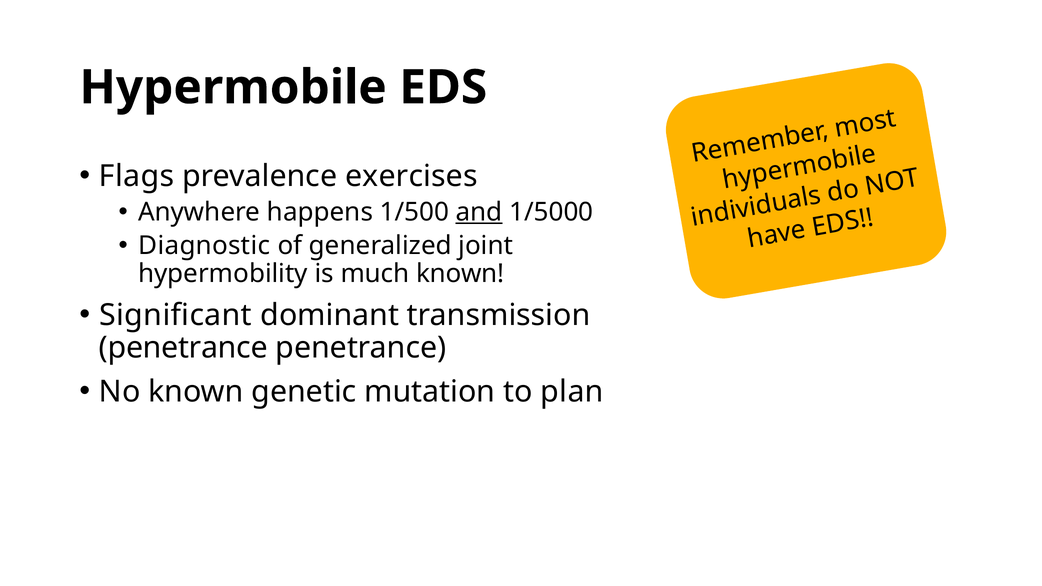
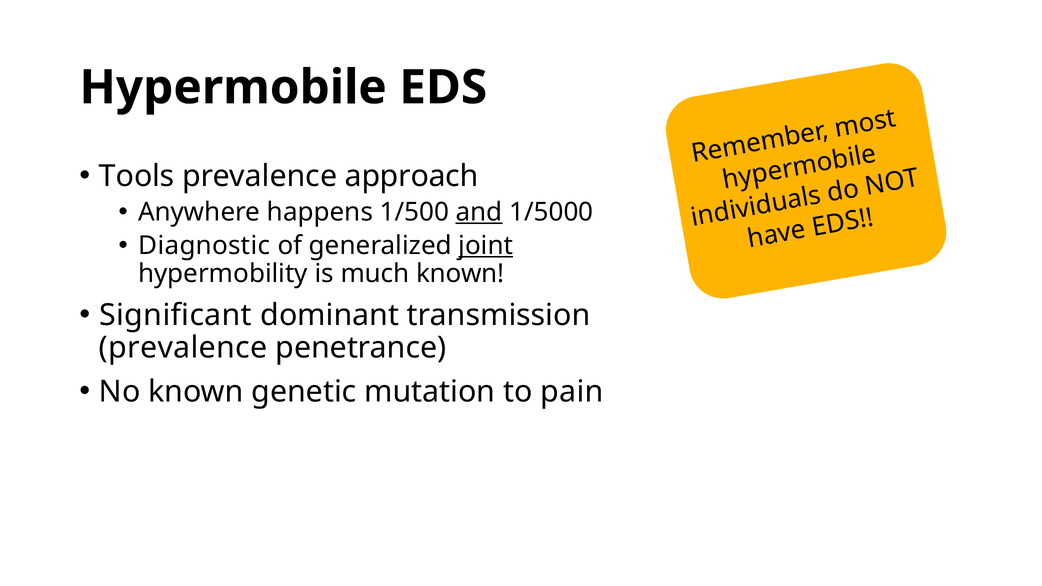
Flags: Flags -> Tools (137, 176)
exercises: exercises -> approach (412, 176)
joint underline: none -> present (486, 246)
penetrance: penetrance -> prevalence (183, 348)
plan: plan -> pain (572, 392)
